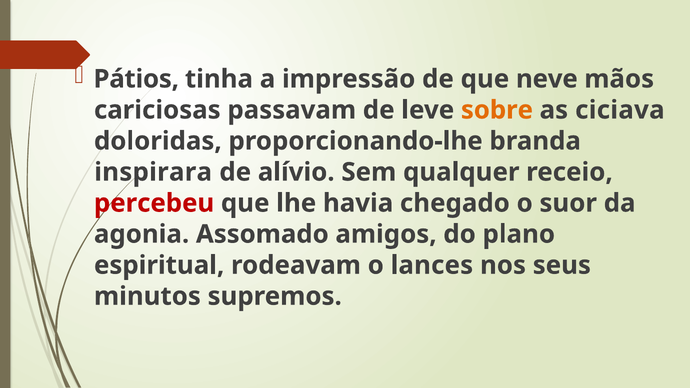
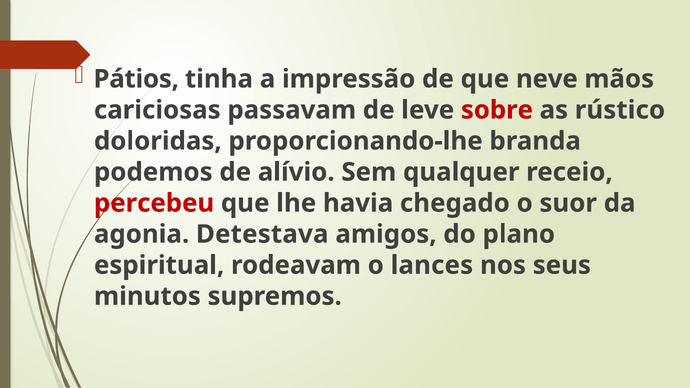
sobre colour: orange -> red (497, 110)
ciciava: ciciava -> rústico (620, 110)
inspirara: inspirara -> podemos (153, 172)
Assomado: Assomado -> Detestava (262, 234)
